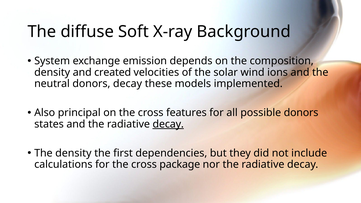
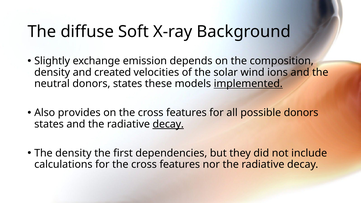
System: System -> Slightly (52, 61)
neutral donors decay: decay -> states (128, 84)
implemented underline: none -> present (248, 84)
principal: principal -> provides (79, 113)
for the cross package: package -> features (180, 164)
